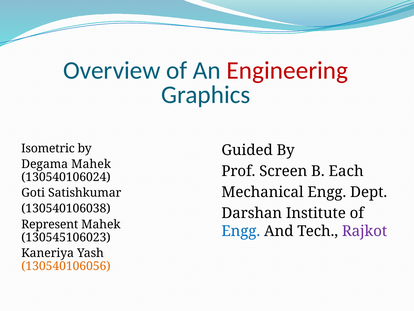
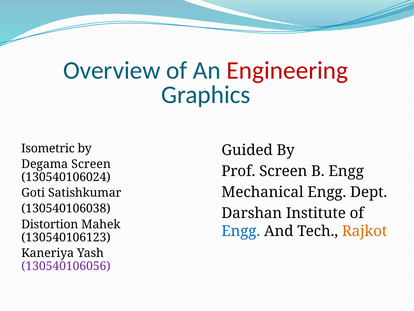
Degama Mahek: Mahek -> Screen (91, 164)
B Each: Each -> Engg (346, 171)
Represent: Represent -> Distortion (50, 224)
Rajkot colour: purple -> orange (365, 231)
130545106023: 130545106023 -> 130540106123 (66, 237)
130540106056 colour: orange -> purple (66, 266)
